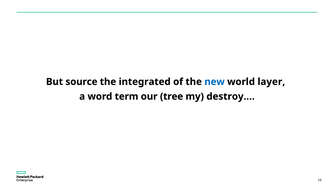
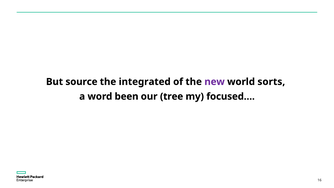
new colour: blue -> purple (215, 82)
layer: layer -> sorts (271, 82)
term: term -> been (127, 96)
destroy…: destroy… -> focused… (231, 96)
